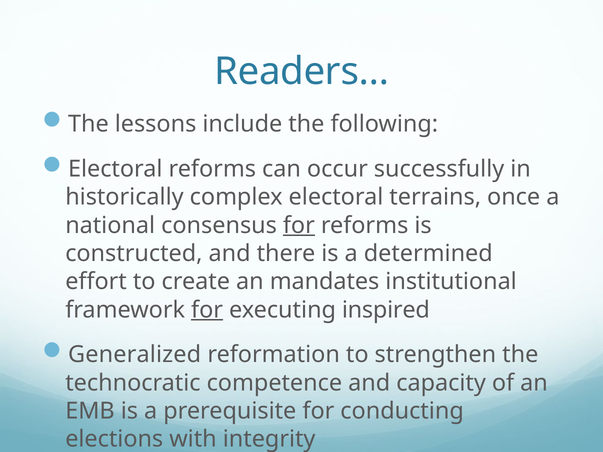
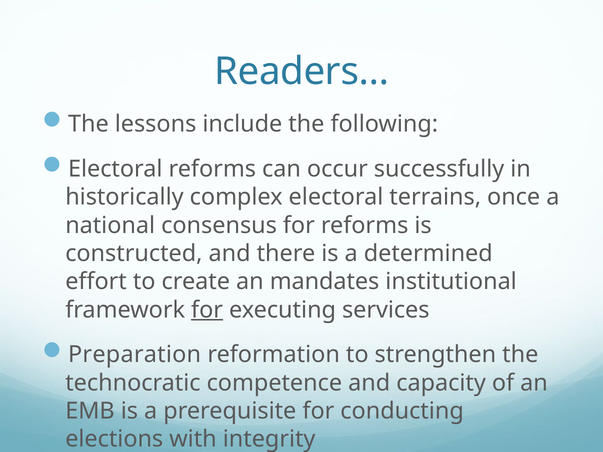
for underline: present -> none (299, 225)
inspired: inspired -> services (386, 310)
Generalized: Generalized -> Preparation (135, 355)
